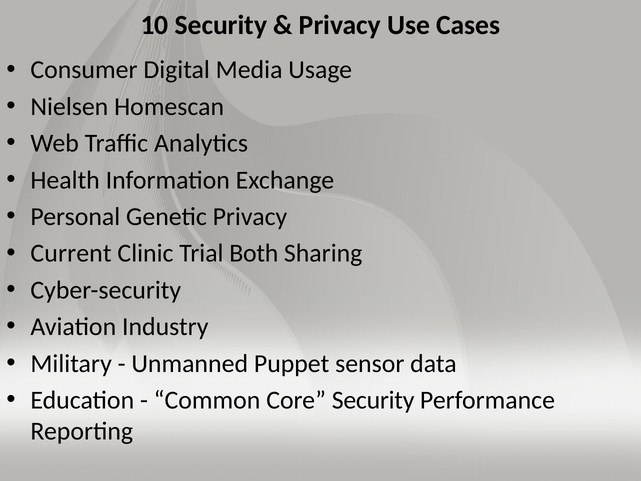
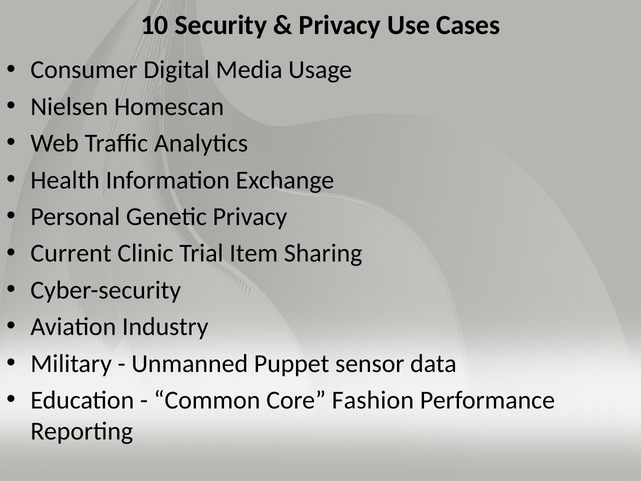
Both: Both -> Item (254, 253)
Core Security: Security -> Fashion (373, 400)
